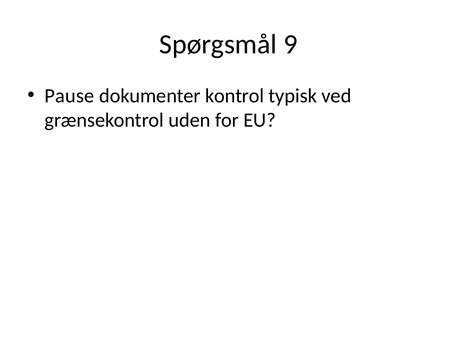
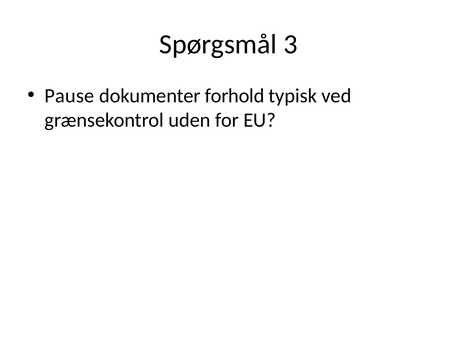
9: 9 -> 3 (290, 44)
kontrol: kontrol -> forhold (235, 96)
